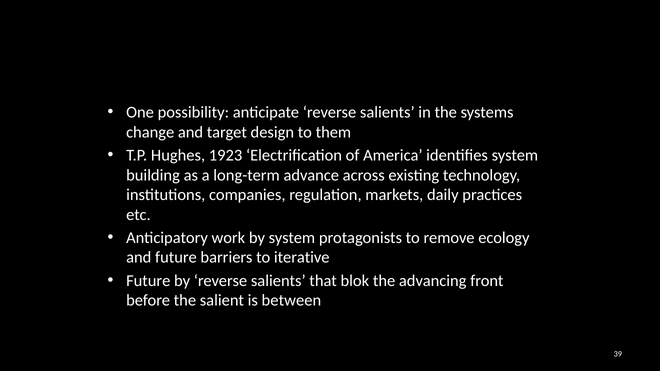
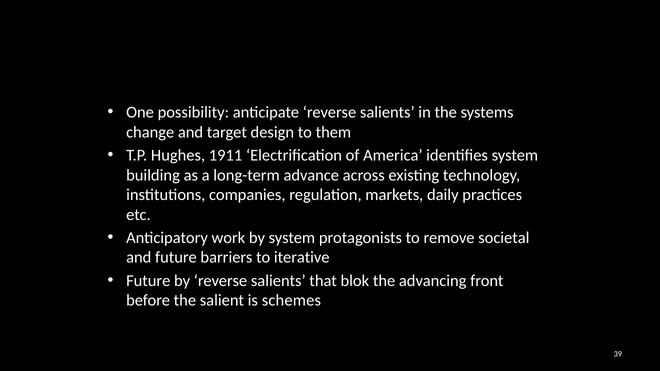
1923: 1923 -> 1911 (226, 155)
ecology: ecology -> societal (504, 238)
between: between -> schemes (291, 301)
